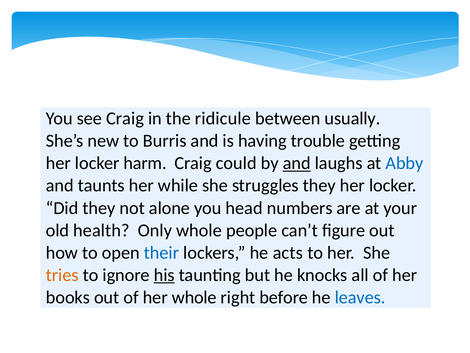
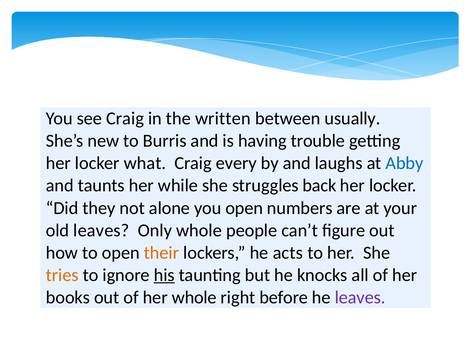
ridicule: ridicule -> written (223, 118)
harm: harm -> what (145, 163)
could: could -> every (236, 163)
and underline: present -> none (297, 163)
struggles they: they -> back (319, 185)
you head: head -> open (244, 208)
old health: health -> leaves (101, 230)
their colour: blue -> orange (161, 252)
leaves colour: blue -> purple (360, 297)
